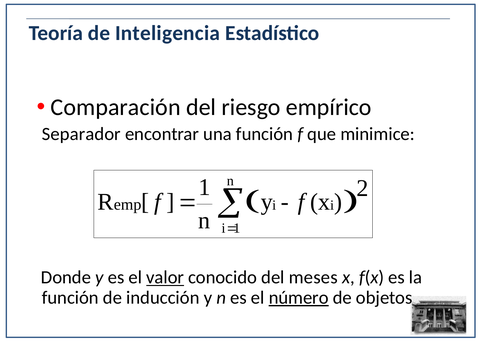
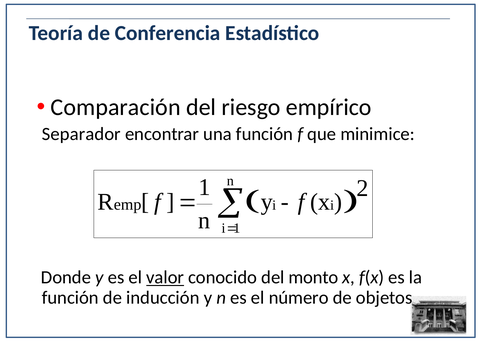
Inteligencia: Inteligencia -> Conferencia (168, 33)
meses: meses -> monto (313, 277)
número underline: present -> none (299, 298)
